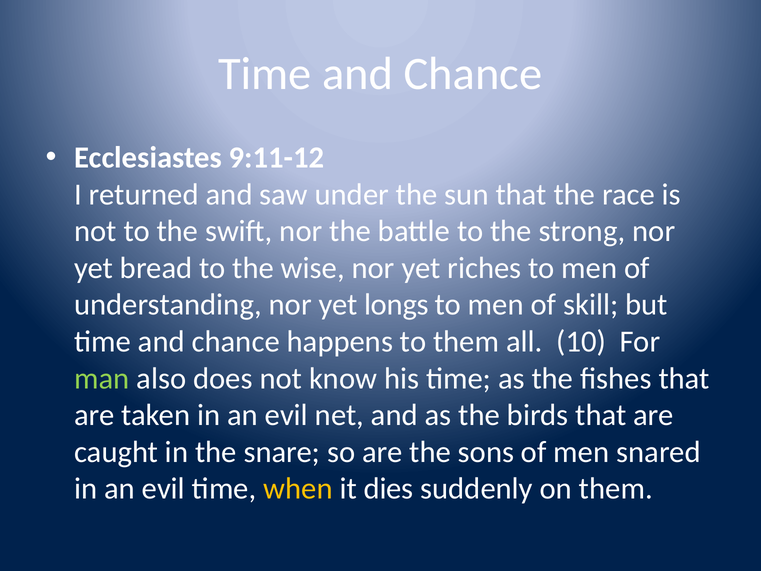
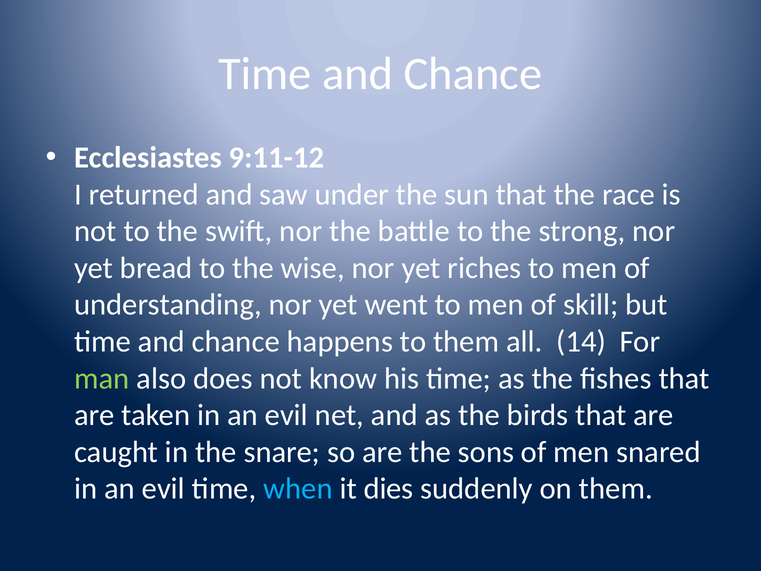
longs: longs -> went (396, 305)
10: 10 -> 14 (581, 341)
when colour: yellow -> light blue (298, 489)
